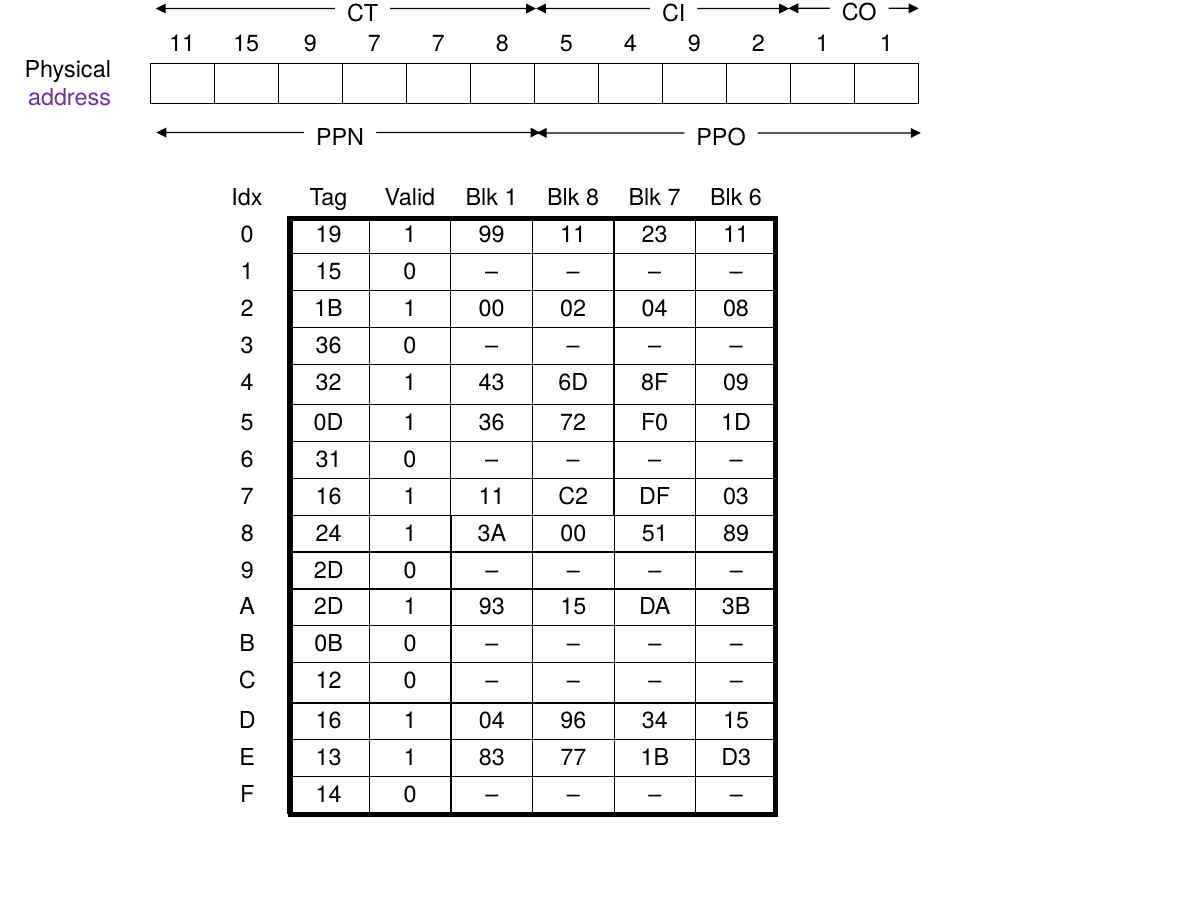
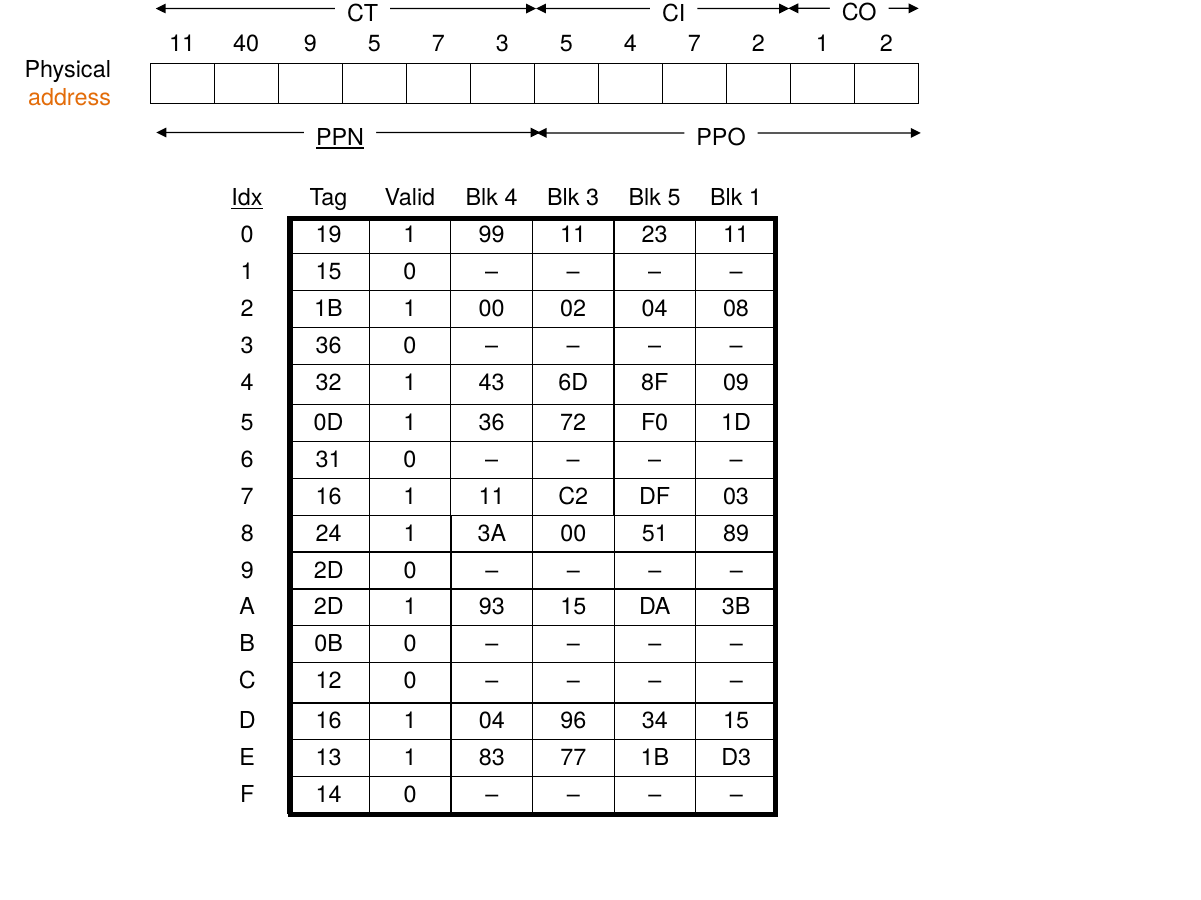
11 15: 15 -> 40 (246, 43)
9 7: 7 -> 5 (374, 43)
7 8: 8 -> 3 (502, 43)
4 9: 9 -> 7 (694, 43)
1 1: 1 -> 2 (886, 43)
address colour: purple -> orange (70, 98)
PPN underline: none -> present (340, 138)
Idx underline: none -> present (247, 198)
Blk 1: 1 -> 4 (511, 198)
Blk 8: 8 -> 3 (593, 198)
Blk 7: 7 -> 5 (674, 198)
Blk 6: 6 -> 1 (755, 198)
